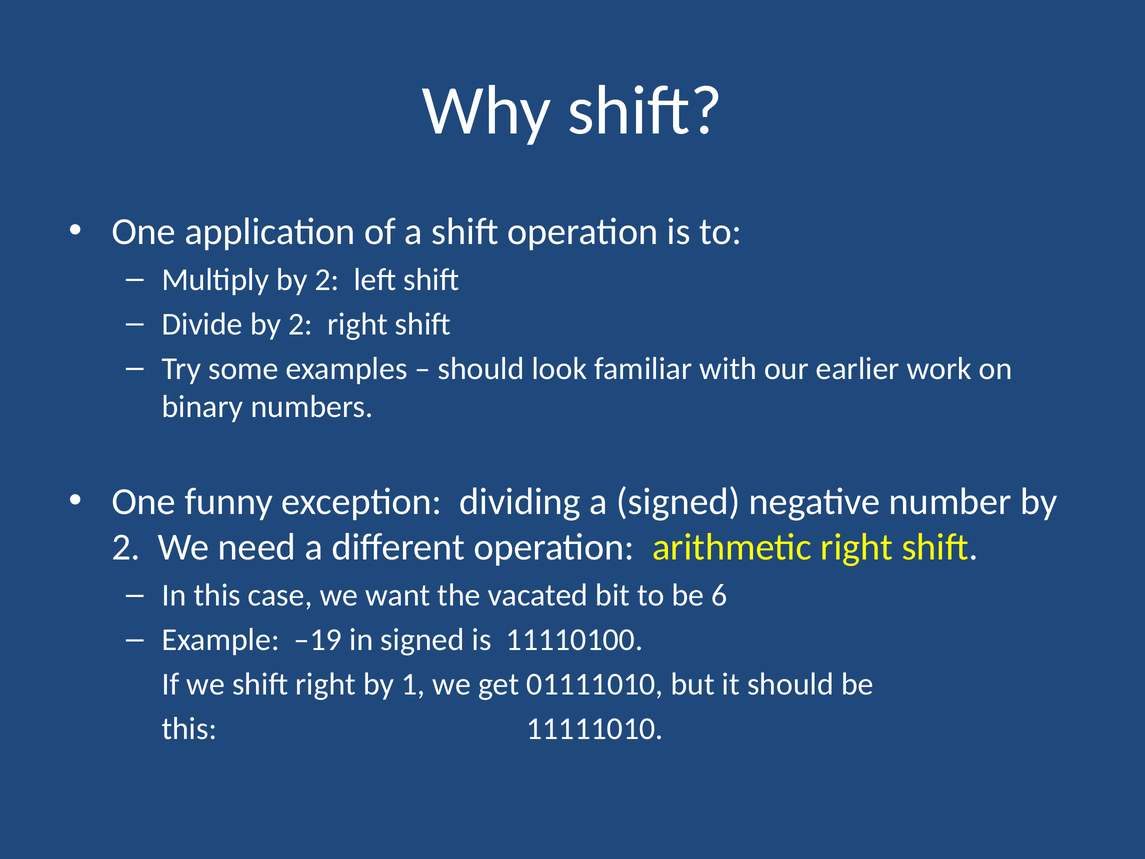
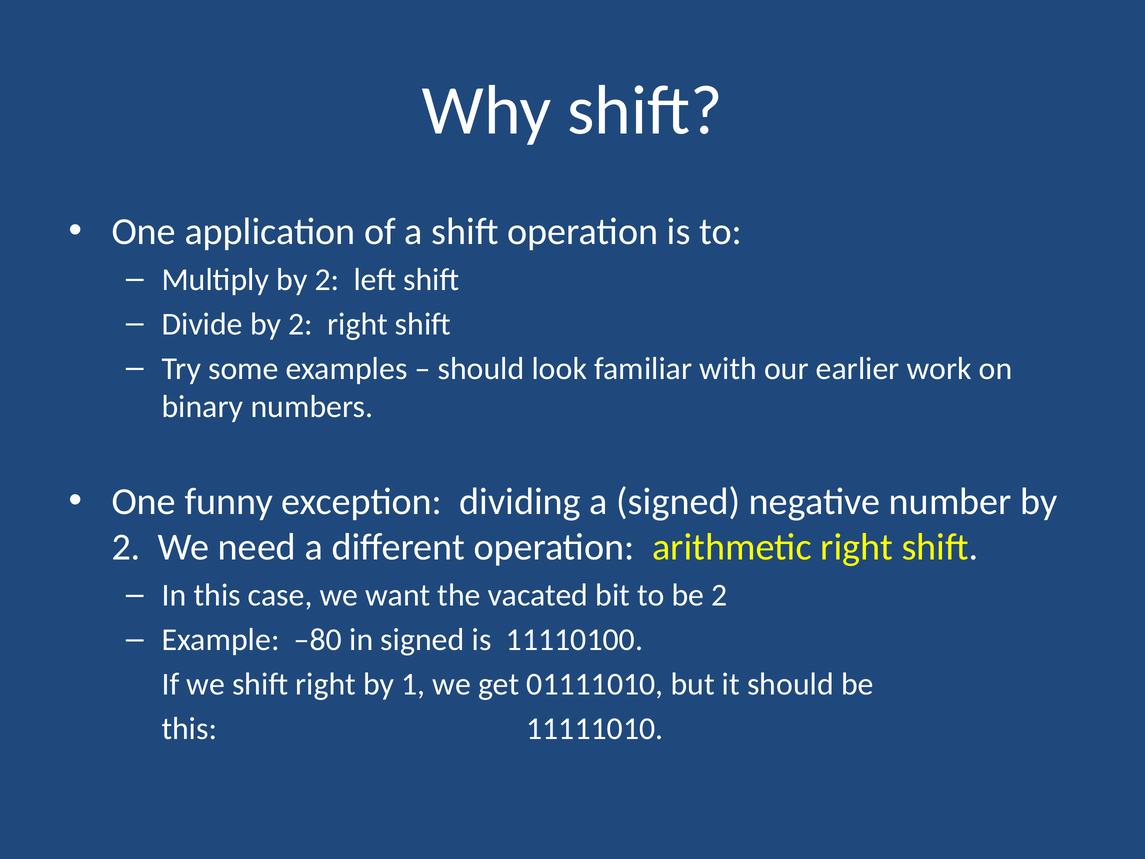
be 6: 6 -> 2 (719, 595)
–19: –19 -> –80 (318, 640)
